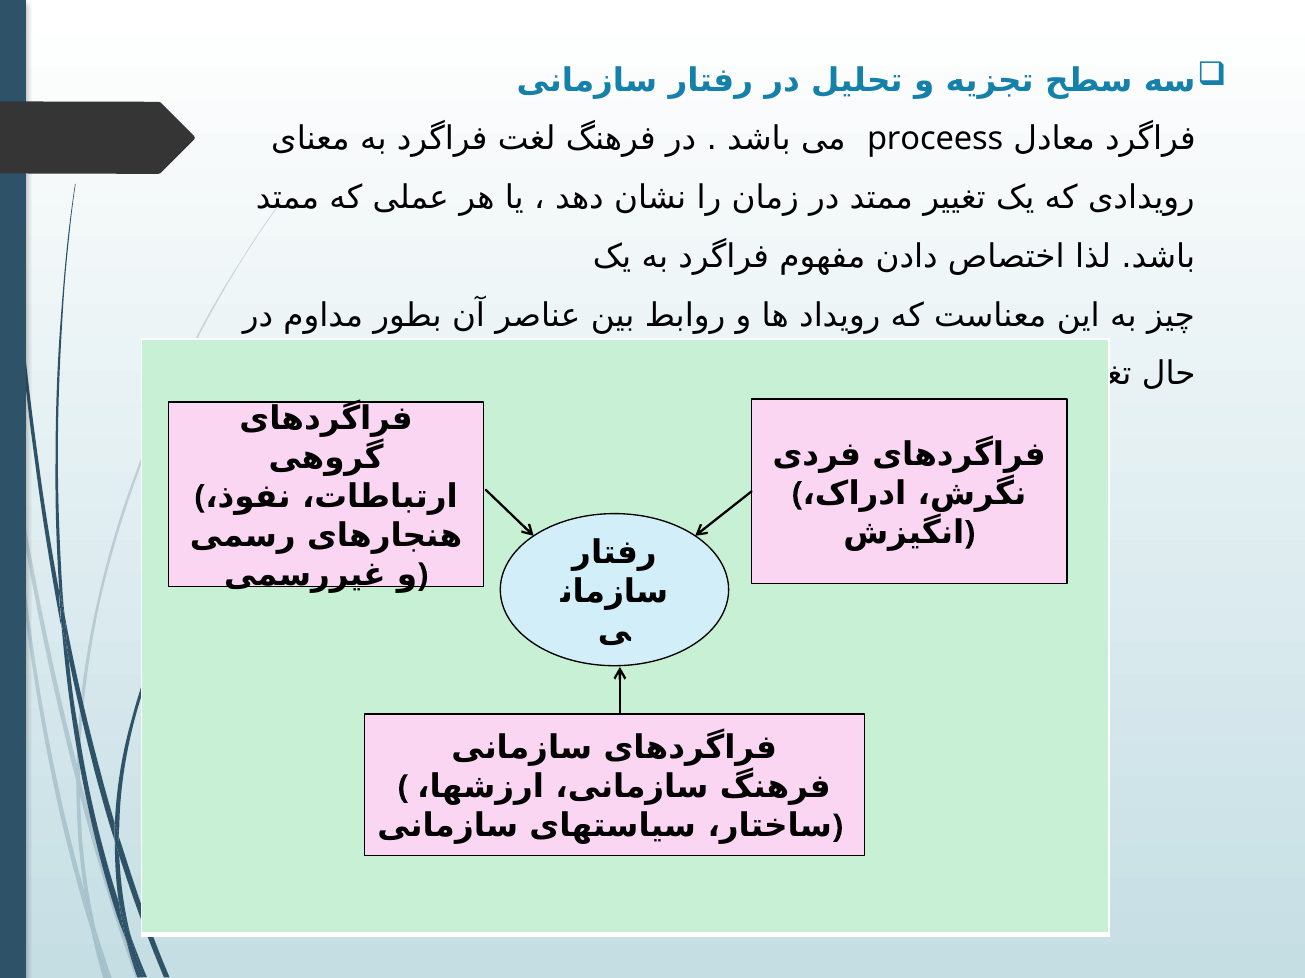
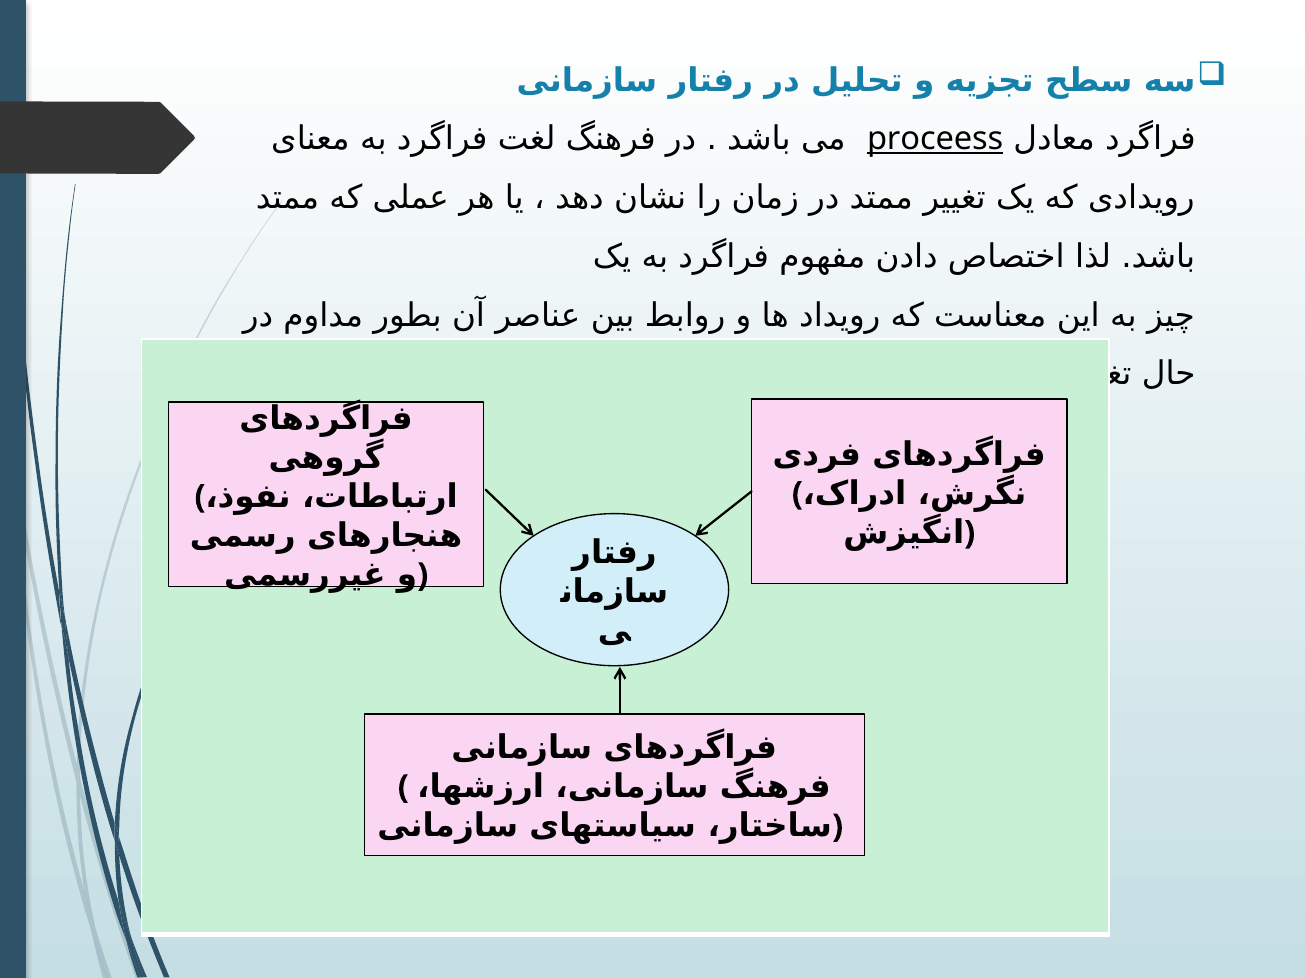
proceess underline: none -> present (935, 139)
